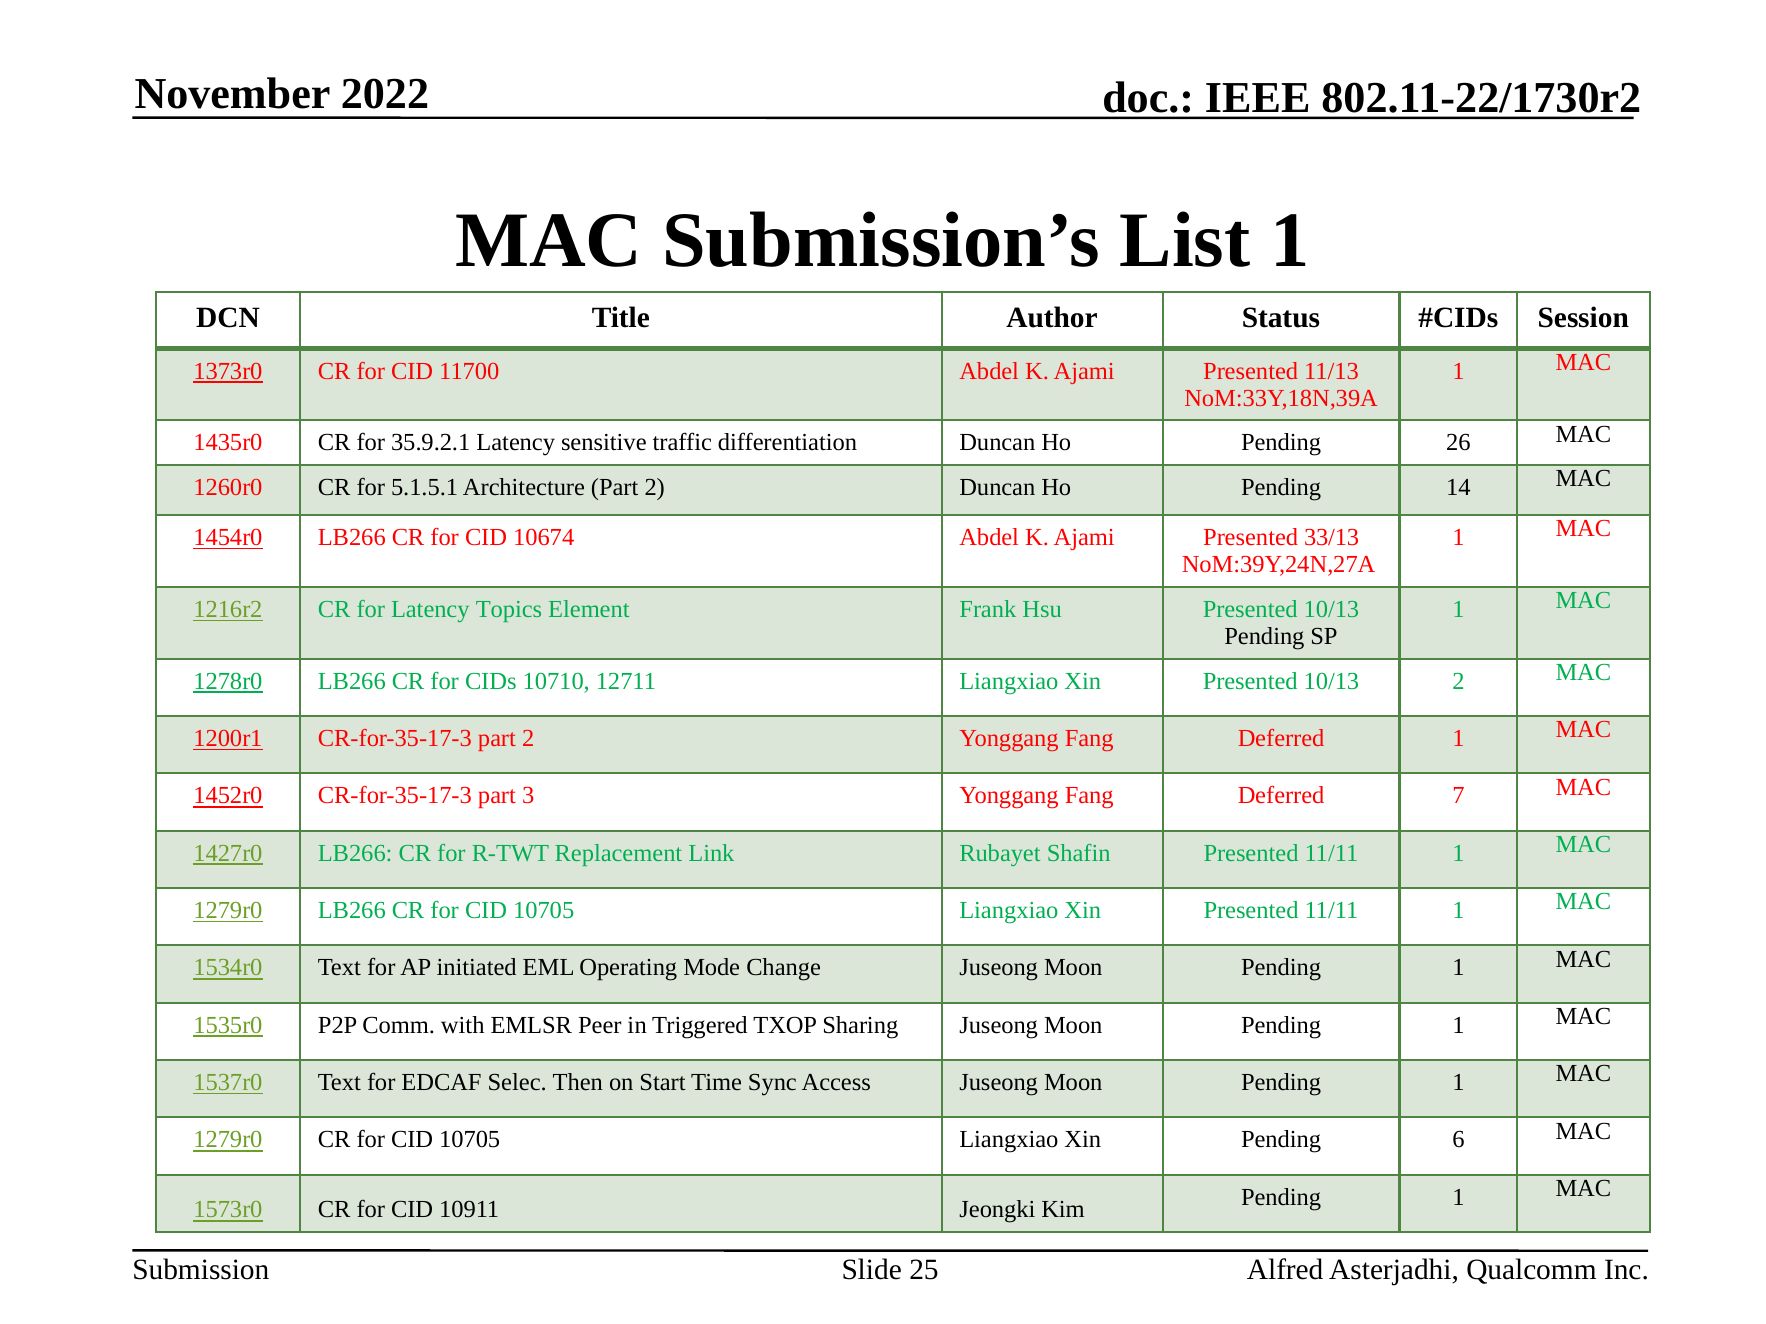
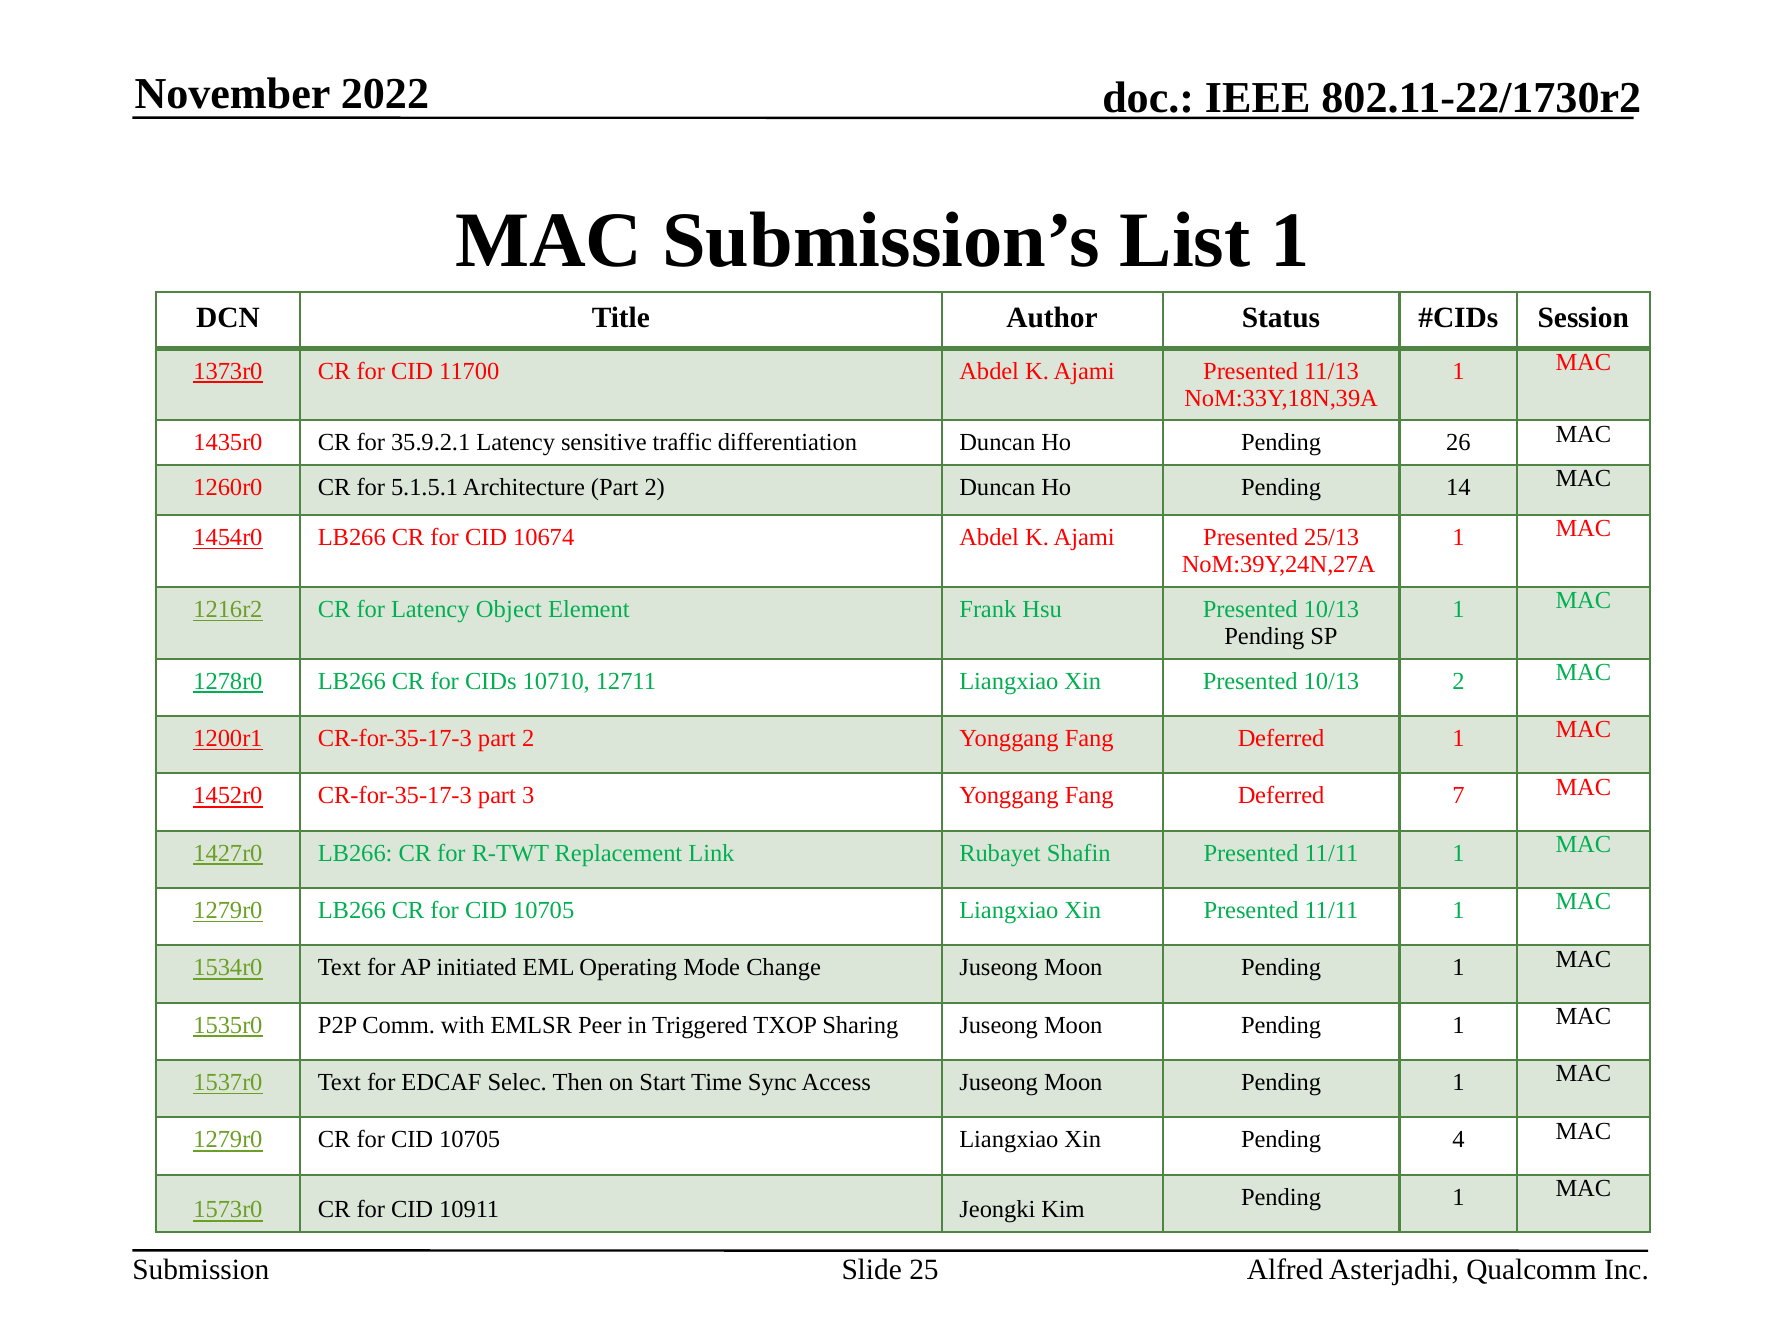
33/13: 33/13 -> 25/13 (1332, 538)
Topics: Topics -> Object (509, 610)
6: 6 -> 4 (1458, 1140)
